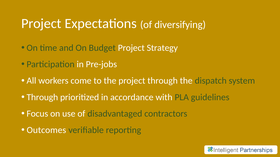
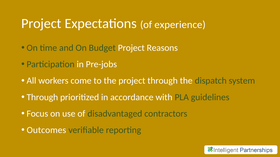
diversifying: diversifying -> experience (180, 25)
Strategy: Strategy -> Reasons (162, 48)
